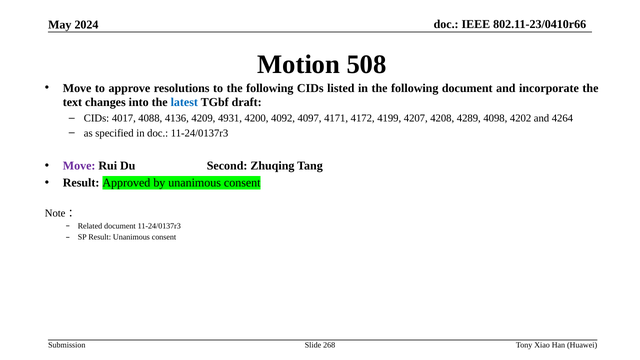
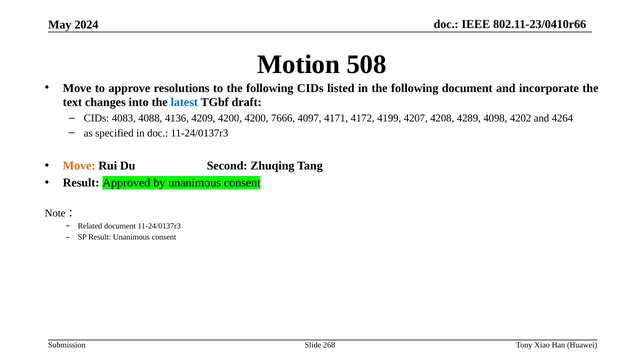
4017: 4017 -> 4083 (124, 118)
4209 4931: 4931 -> 4200 (230, 118)
4092: 4092 -> 7666 (283, 118)
Move colour: purple -> orange (79, 166)
